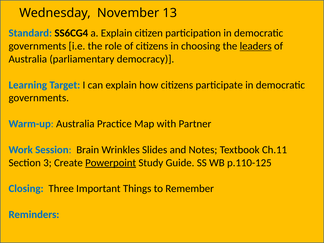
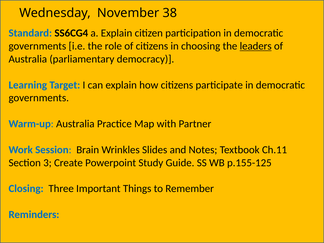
13: 13 -> 38 (170, 13)
Powerpoint underline: present -> none (111, 163)
p.110-125: p.110-125 -> p.155-125 (249, 163)
